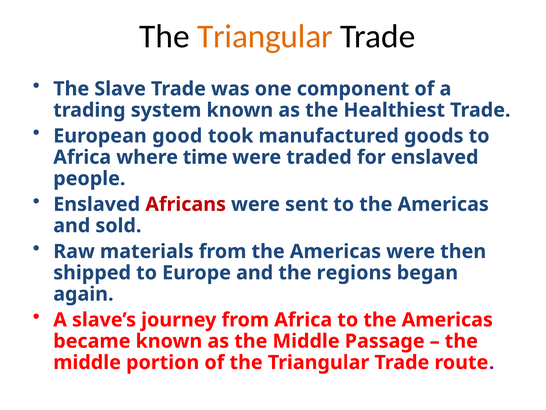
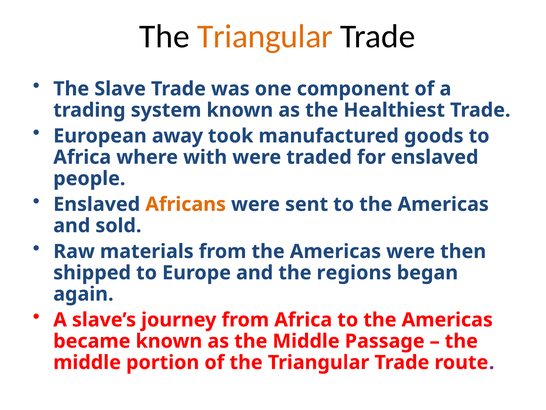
good: good -> away (177, 136)
time: time -> with (205, 157)
Africans colour: red -> orange (186, 204)
